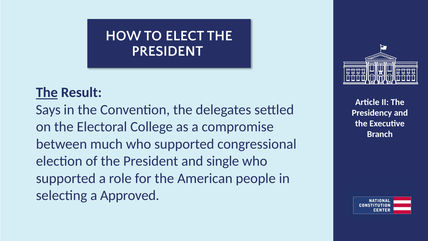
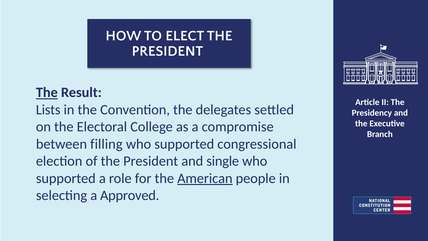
Says: Says -> Lists (48, 110)
much: much -> filling (106, 144)
American underline: none -> present (205, 178)
